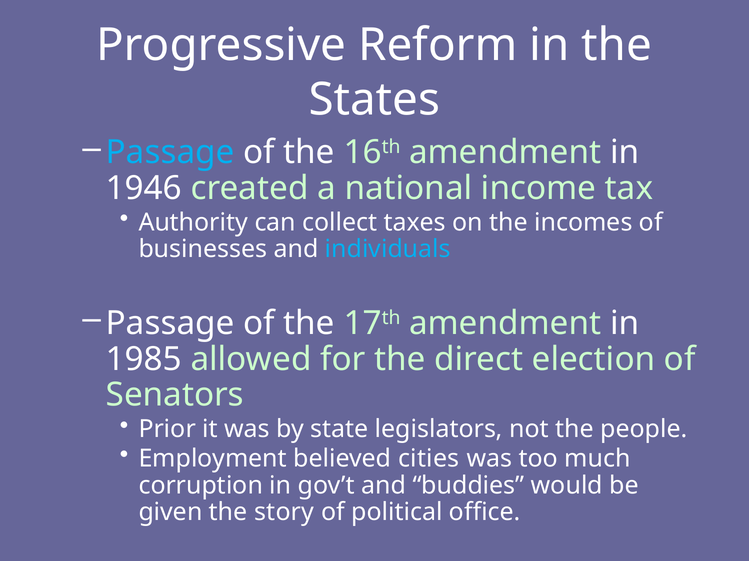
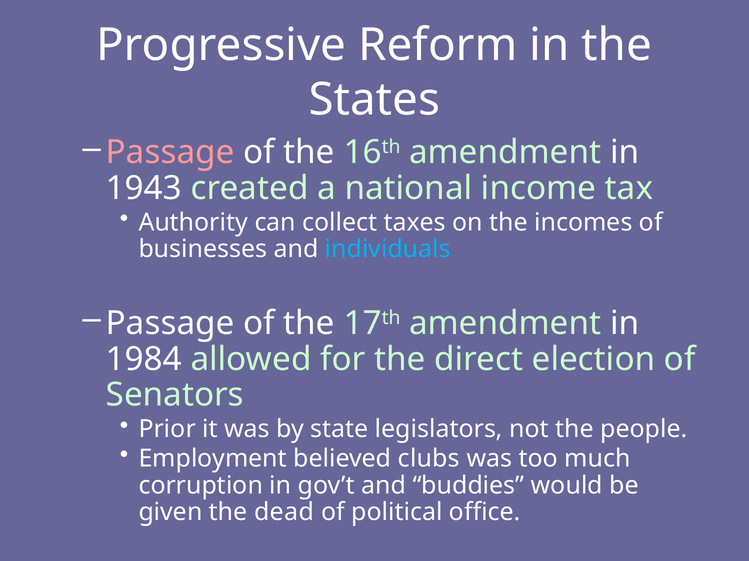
Passage colour: light blue -> pink (170, 153)
1946: 1946 -> 1943 (144, 189)
1985: 1985 -> 1984 (144, 360)
cities: cities -> clubs (429, 459)
story: story -> dead (284, 513)
